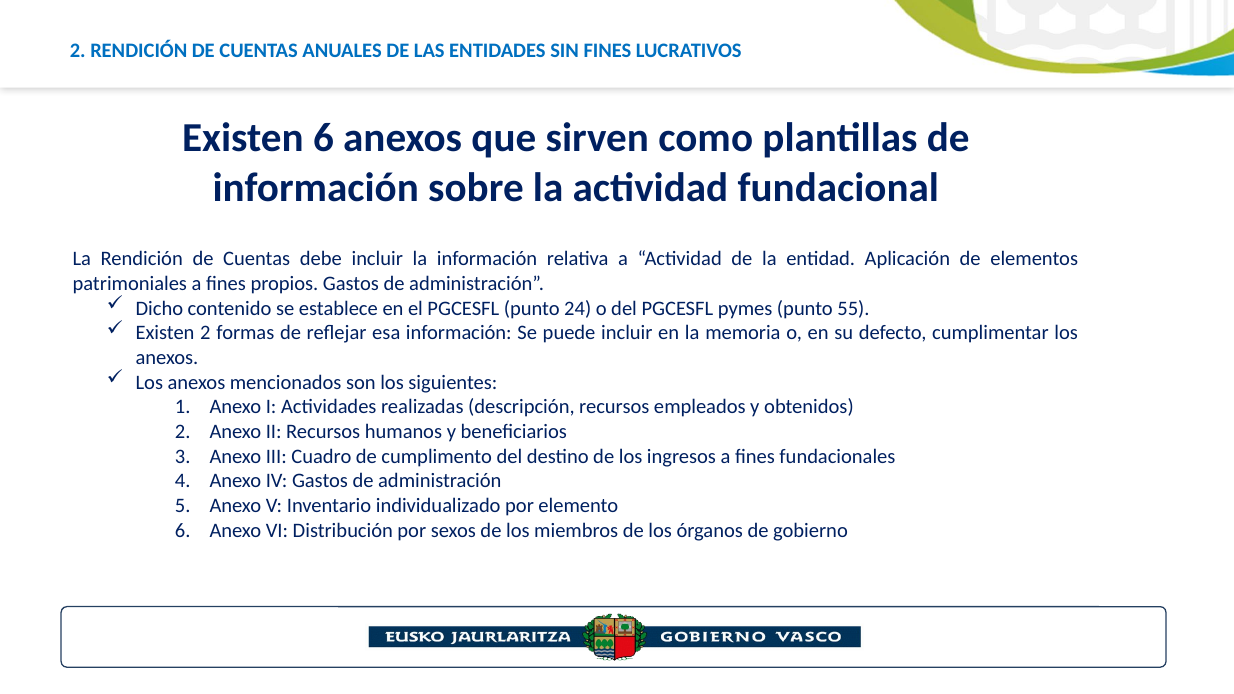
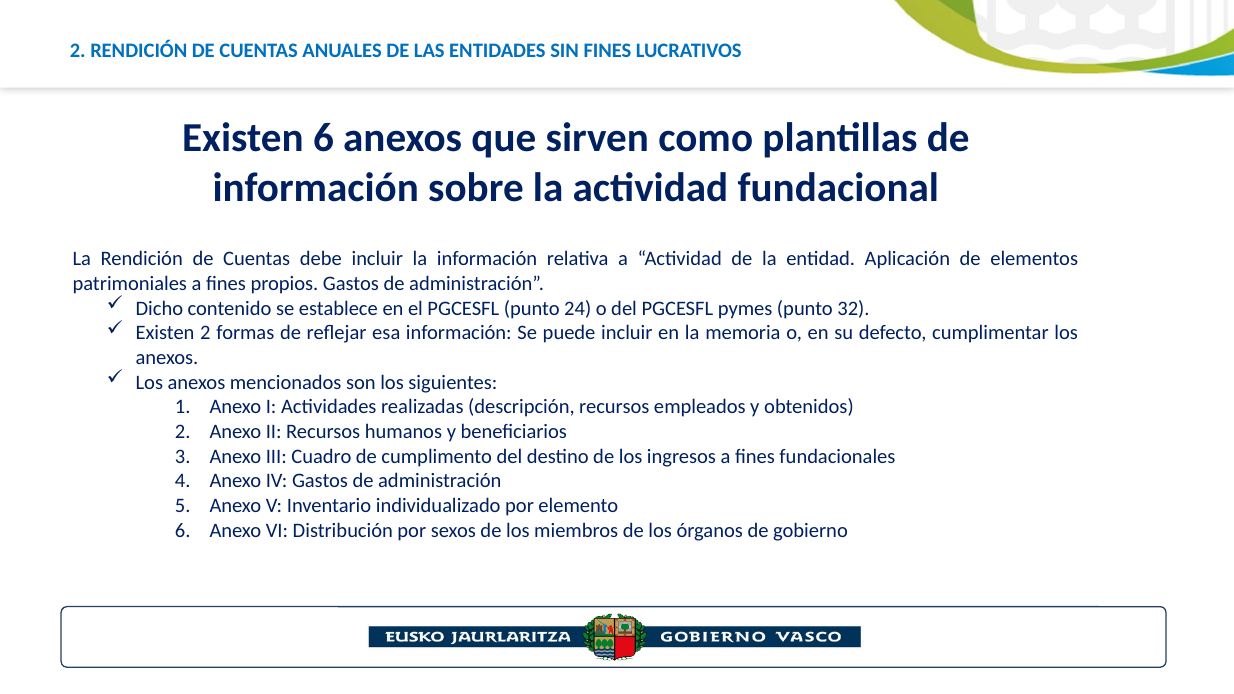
55: 55 -> 32 (853, 308)
